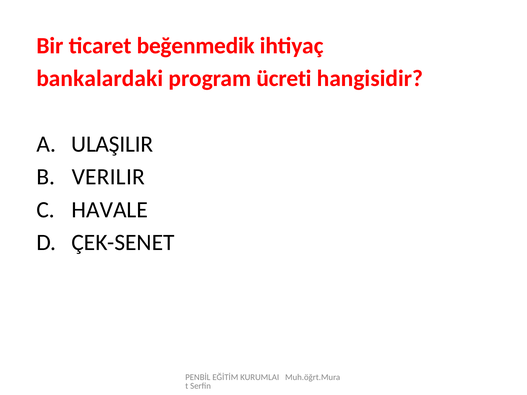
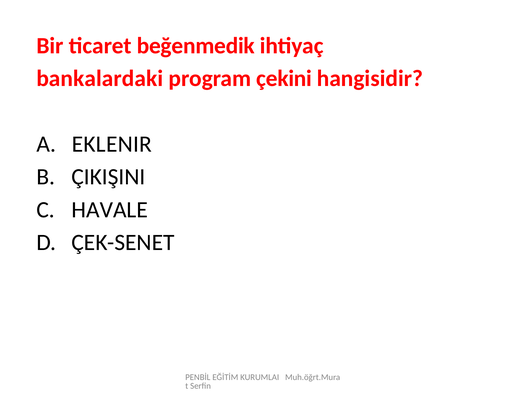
ücreti: ücreti -> çekini (284, 79)
ULAŞILIR: ULAŞILIR -> EKLENIR (112, 144)
VERILIR: VERILIR -> ÇIKIŞINI (108, 177)
